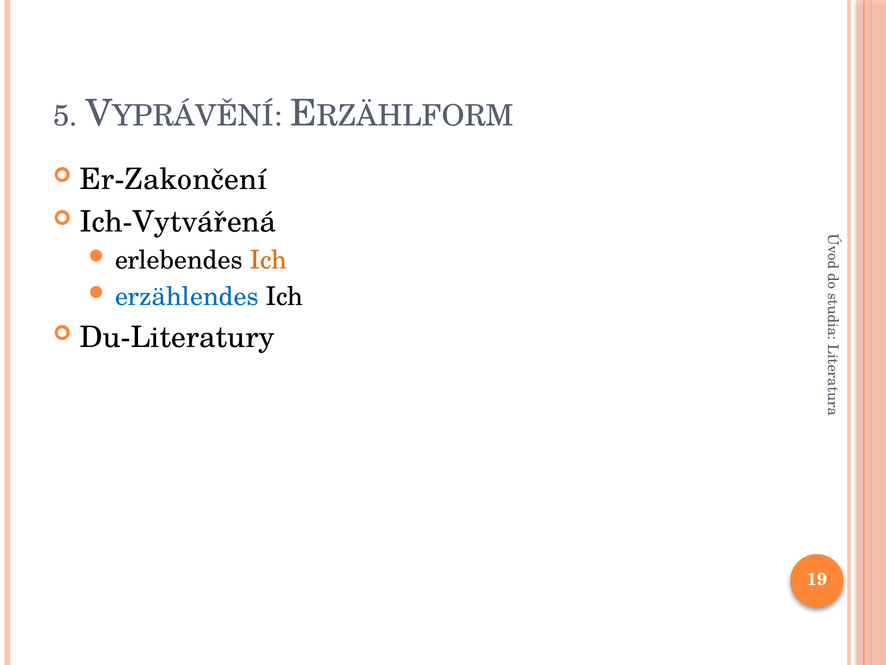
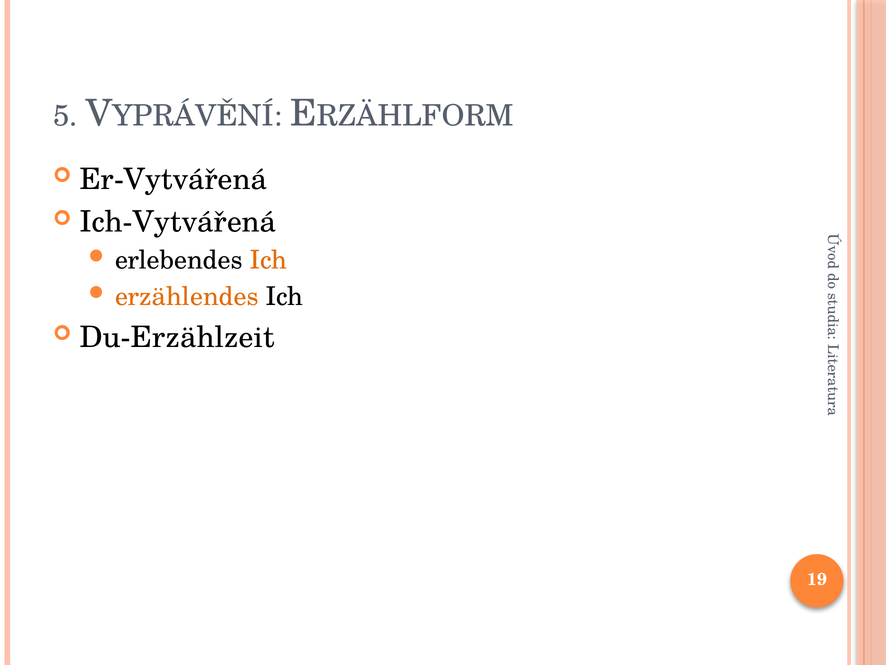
Er-Zakončení: Er-Zakončení -> Er-Vytvářená (173, 179)
erzählendes colour: blue -> orange (187, 296)
Du-Literatury: Du-Literatury -> Du-Erzählzeit (177, 337)
